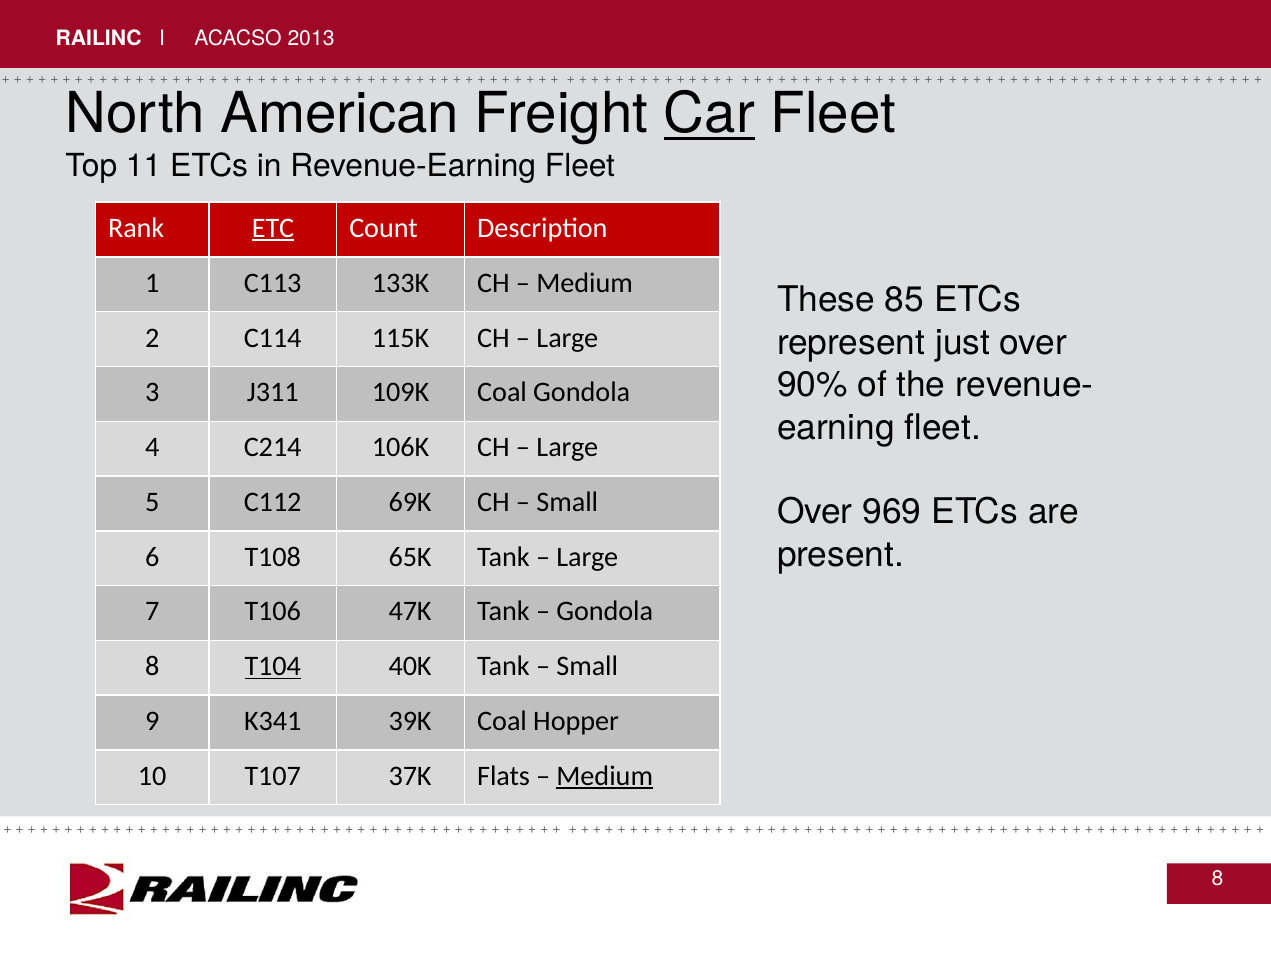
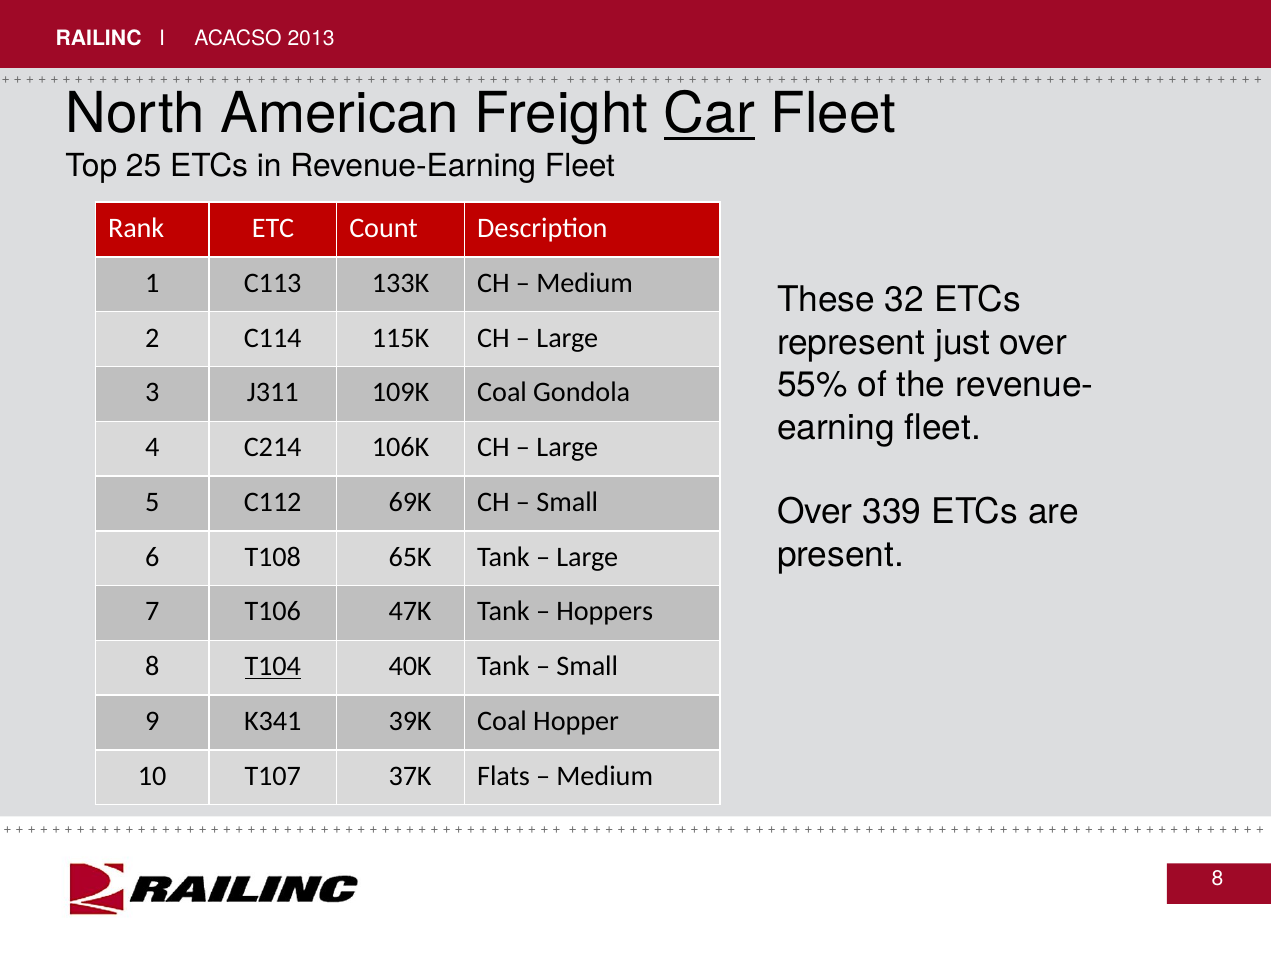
11: 11 -> 25 (144, 166)
ETC underline: present -> none (273, 228)
85: 85 -> 32 (905, 300)
90%: 90% -> 55% (812, 385)
969: 969 -> 339 (892, 512)
Gondola: Gondola -> Hoppers (605, 612)
Medium underline: present -> none (605, 776)
